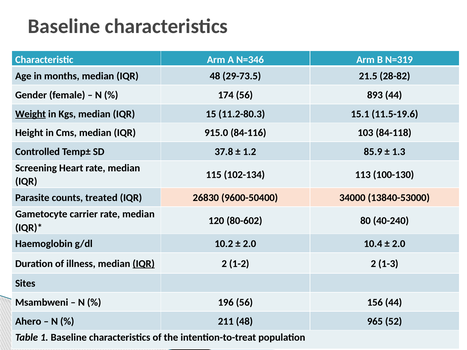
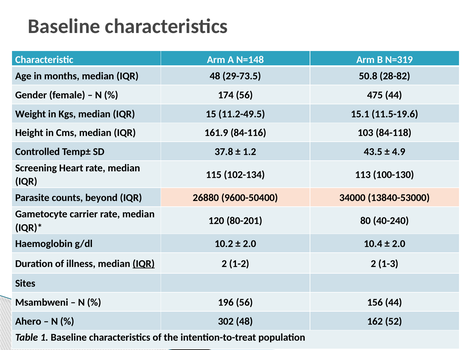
N=346: N=346 -> N=148 (250, 60)
21.5: 21.5 -> 50.8 (368, 76)
893: 893 -> 475 (375, 95)
Weight underline: present -> none (31, 114)
11.2-80.3: 11.2-80.3 -> 11.2-49.5 (242, 114)
915.0: 915.0 -> 161.9 (216, 133)
85.9: 85.9 -> 43.5 (373, 152)
1.3: 1.3 -> 4.9 (399, 152)
treated: treated -> beyond (101, 198)
26830: 26830 -> 26880 (206, 198)
80-602: 80-602 -> 80-201 (244, 221)
211: 211 -> 302 (226, 321)
965: 965 -> 162 (375, 321)
